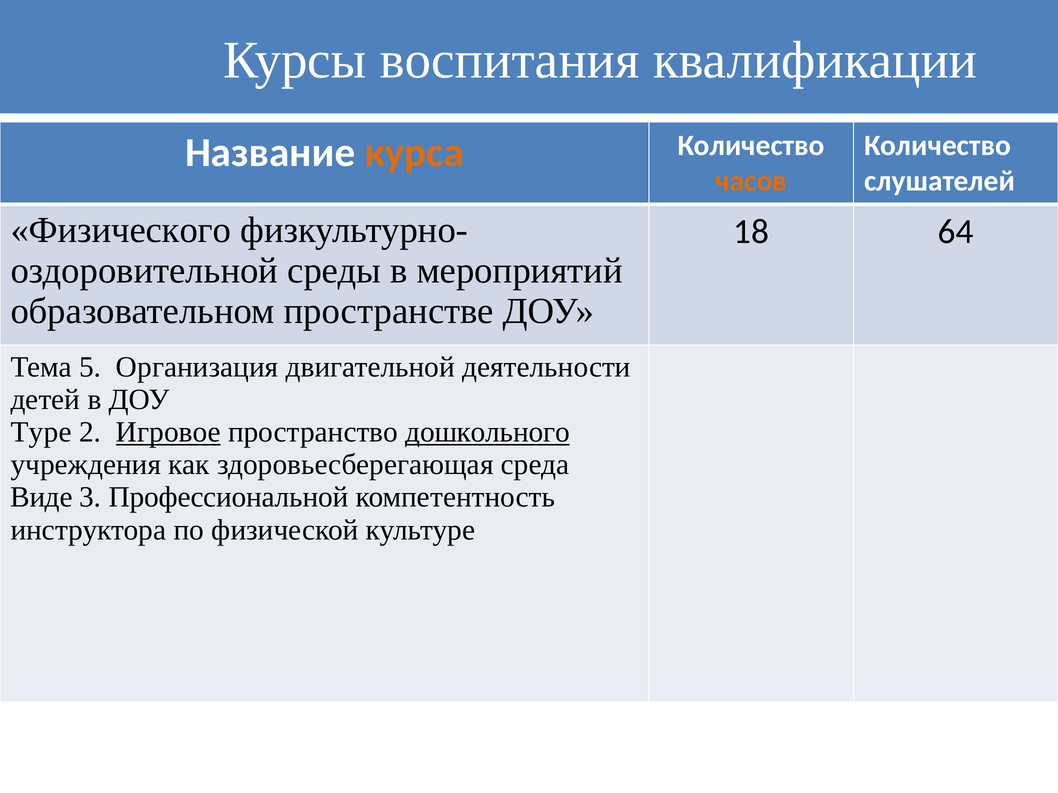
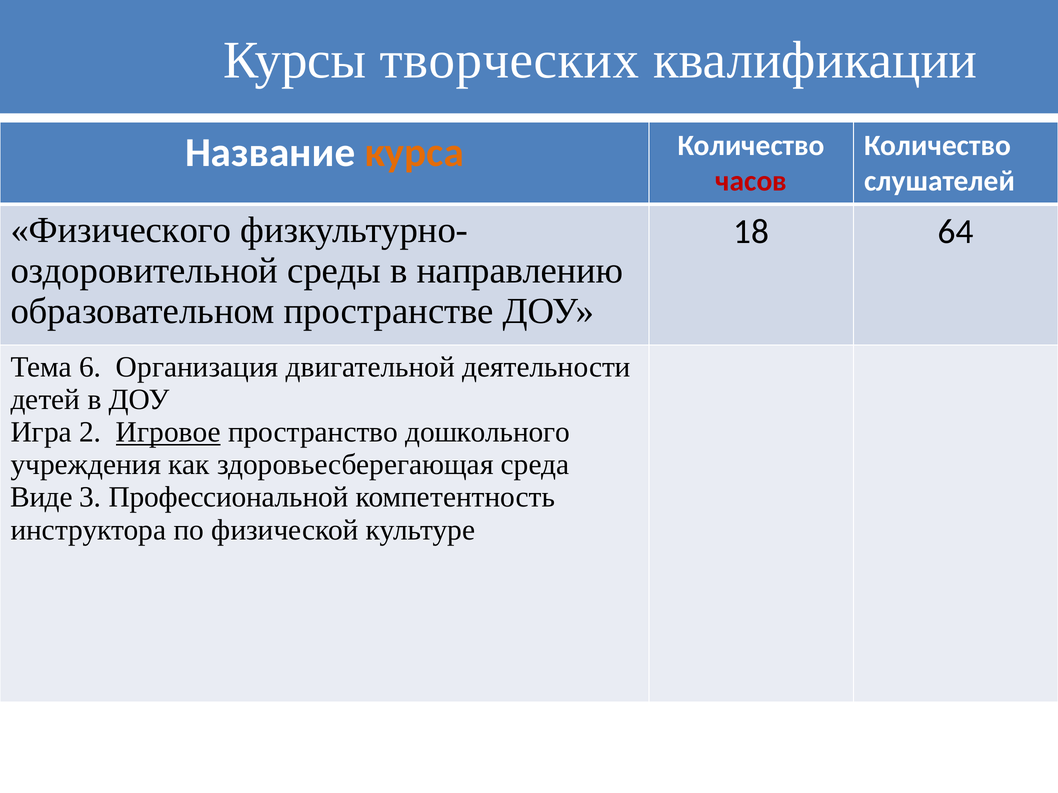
воспитания: воспитания -> творческих (509, 60)
часов colour: orange -> red (751, 181)
мероприятий: мероприятий -> направлению (520, 271)
5: 5 -> 6 (90, 367)
Туре: Туре -> Игра (41, 432)
дошкольного underline: present -> none (488, 432)
